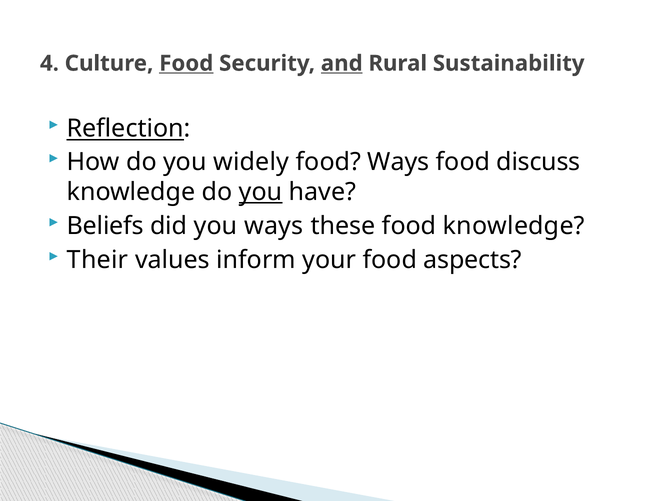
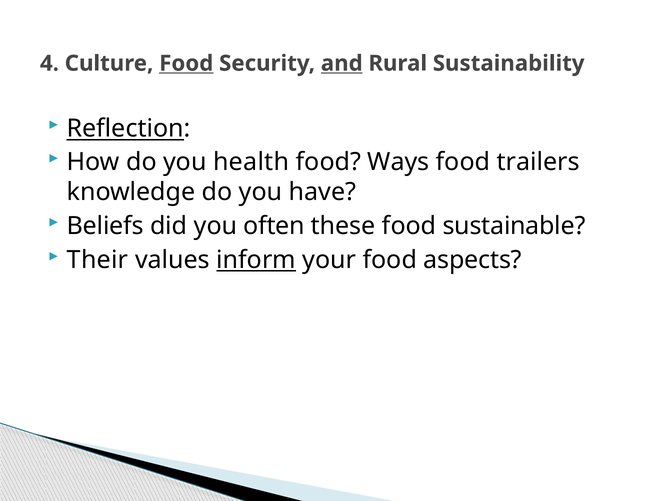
widely: widely -> health (251, 162)
discuss: discuss -> trailers (538, 162)
you underline: present -> none (261, 192)
you ways: ways -> often (274, 226)
food knowledge: knowledge -> sustainable (514, 226)
inform underline: none -> present (256, 260)
